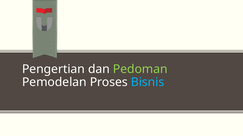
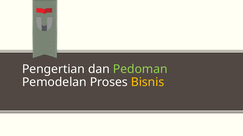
Bisnis colour: light blue -> yellow (148, 82)
